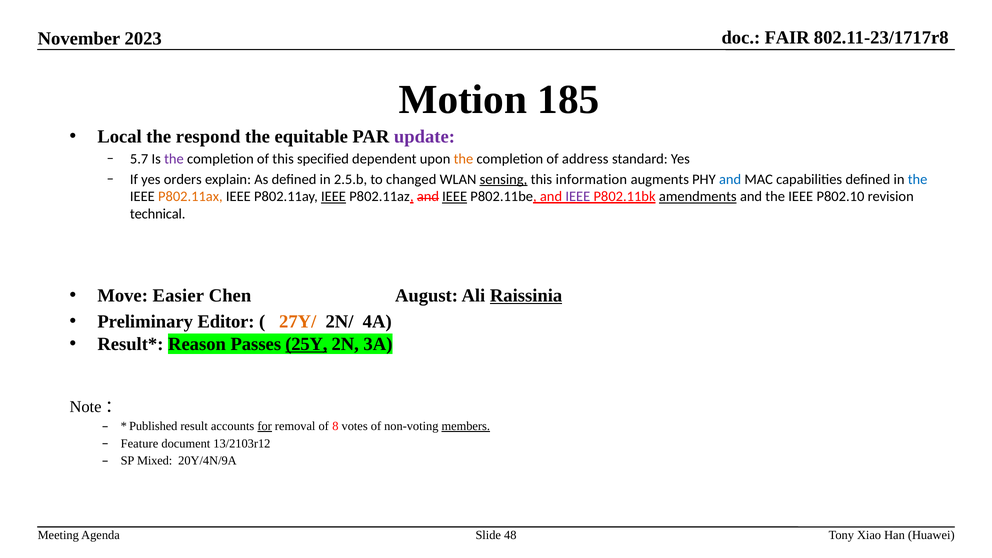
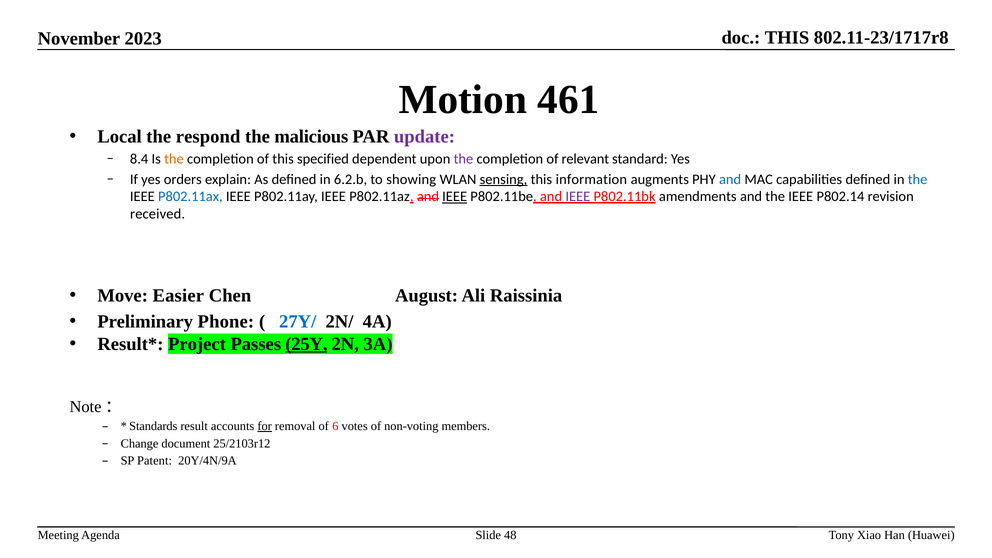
FAIR: FAIR -> THIS (787, 37)
185: 185 -> 461 (568, 100)
equitable: equitable -> malicious (311, 137)
5.7: 5.7 -> 8.4 (139, 159)
the colour: purple -> orange (174, 159)
the colour: orange -> purple (463, 159)
address: address -> relevant (585, 159)
2.5.b: 2.5.b -> 6.2.b (351, 179)
changed: changed -> showing (411, 179)
P802.11ax colour: orange -> blue (190, 197)
IEEE underline: present -> none (333, 197)
amendments underline: present -> none (698, 197)
P802.10: P802.10 -> P802.14 (840, 197)
technical: technical -> received (158, 214)
Raissinia underline: present -> none (526, 296)
Editor: Editor -> Phone (226, 322)
27Y/ colour: orange -> blue (298, 322)
Reason: Reason -> Project (197, 344)
Published: Published -> Standards (153, 426)
8: 8 -> 6 (335, 426)
members underline: present -> none (466, 426)
Feature: Feature -> Change (140, 444)
13/2103r12: 13/2103r12 -> 25/2103r12 (242, 444)
Mixed: Mixed -> Patent (155, 461)
